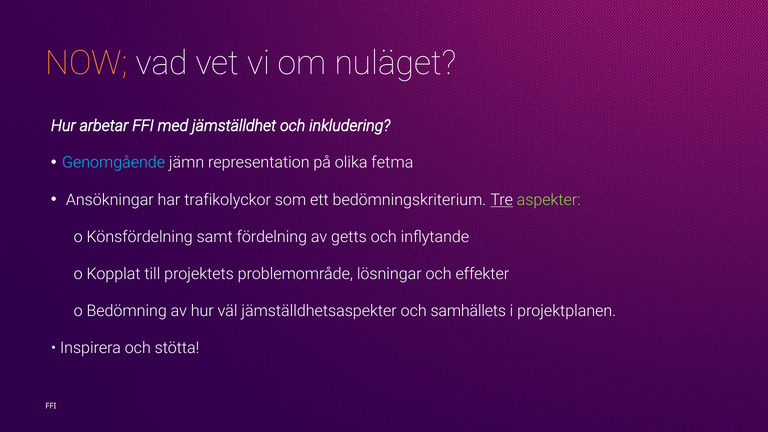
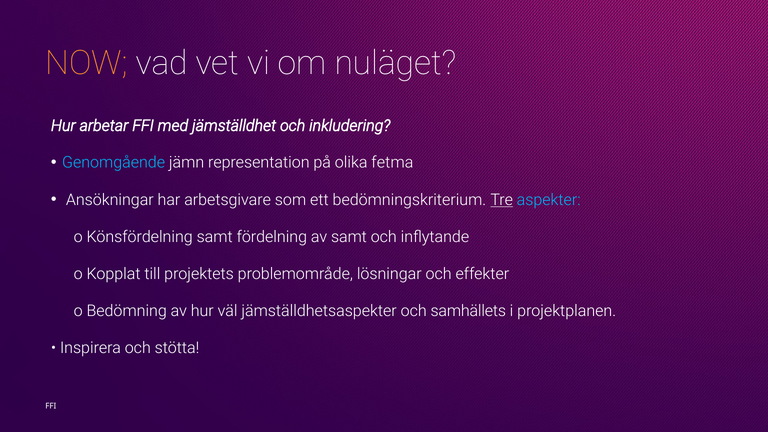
trafikolyckor: trafikolyckor -> arbetsgivare (228, 200)
aspekter colour: light green -> light blue (549, 200)
av getts: getts -> samt (349, 237)
